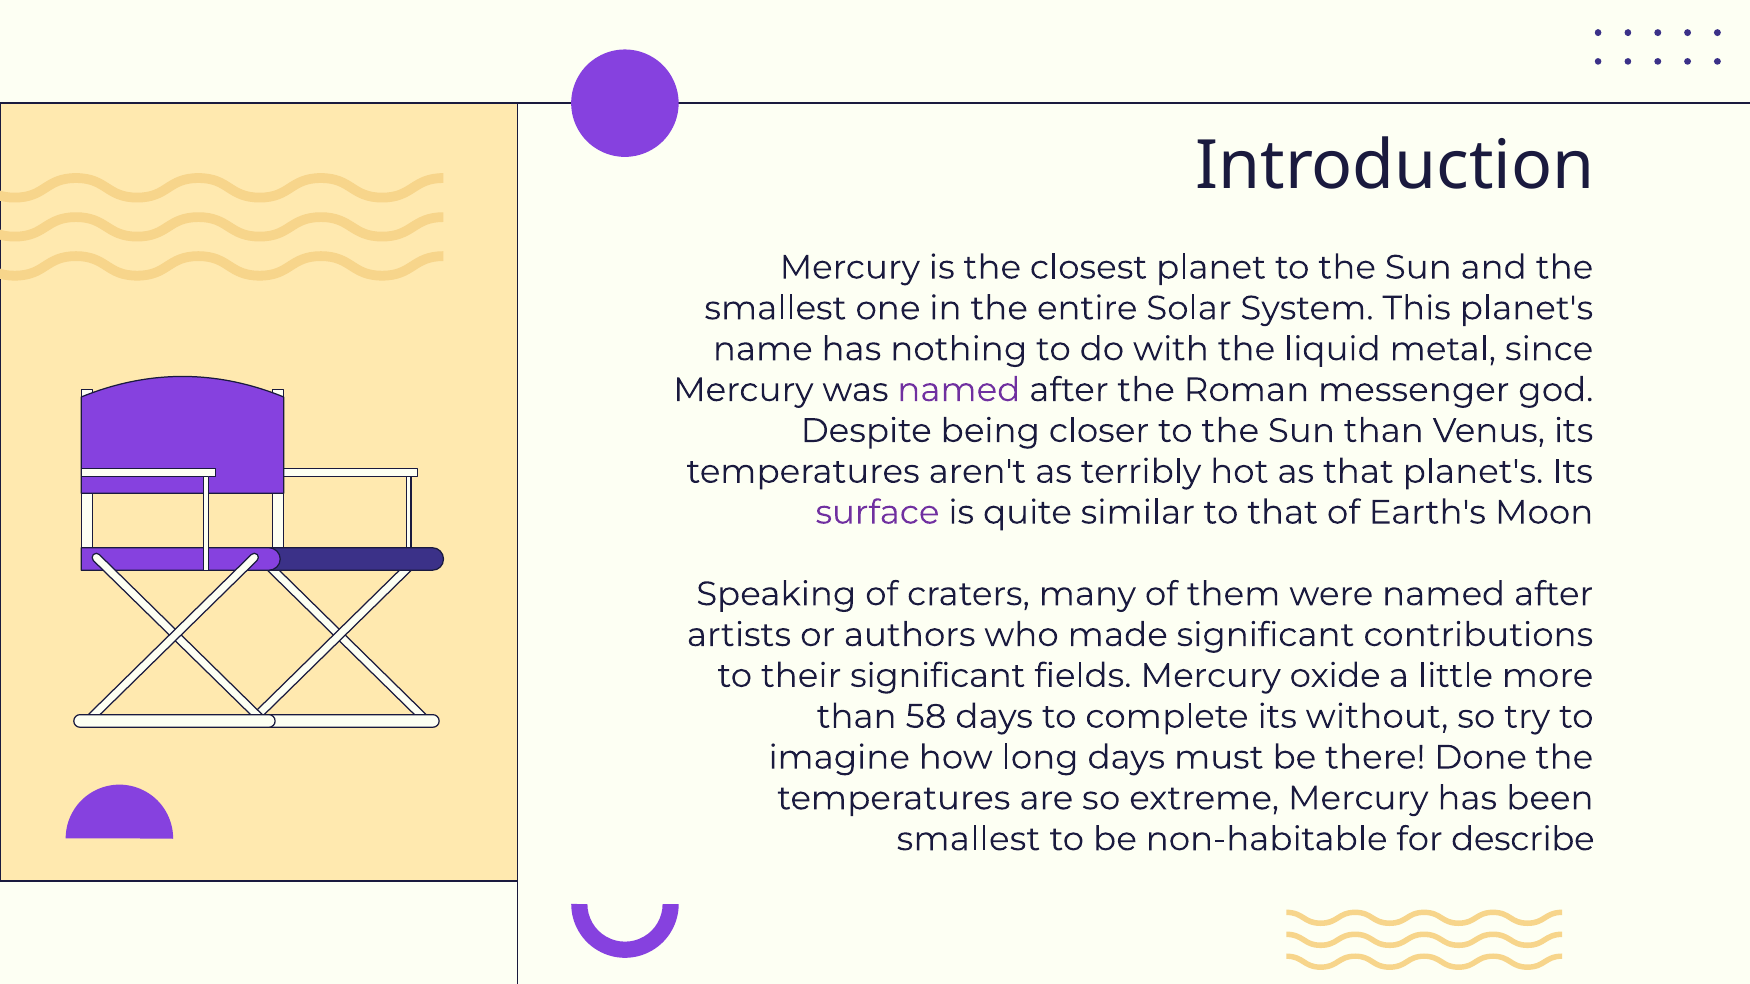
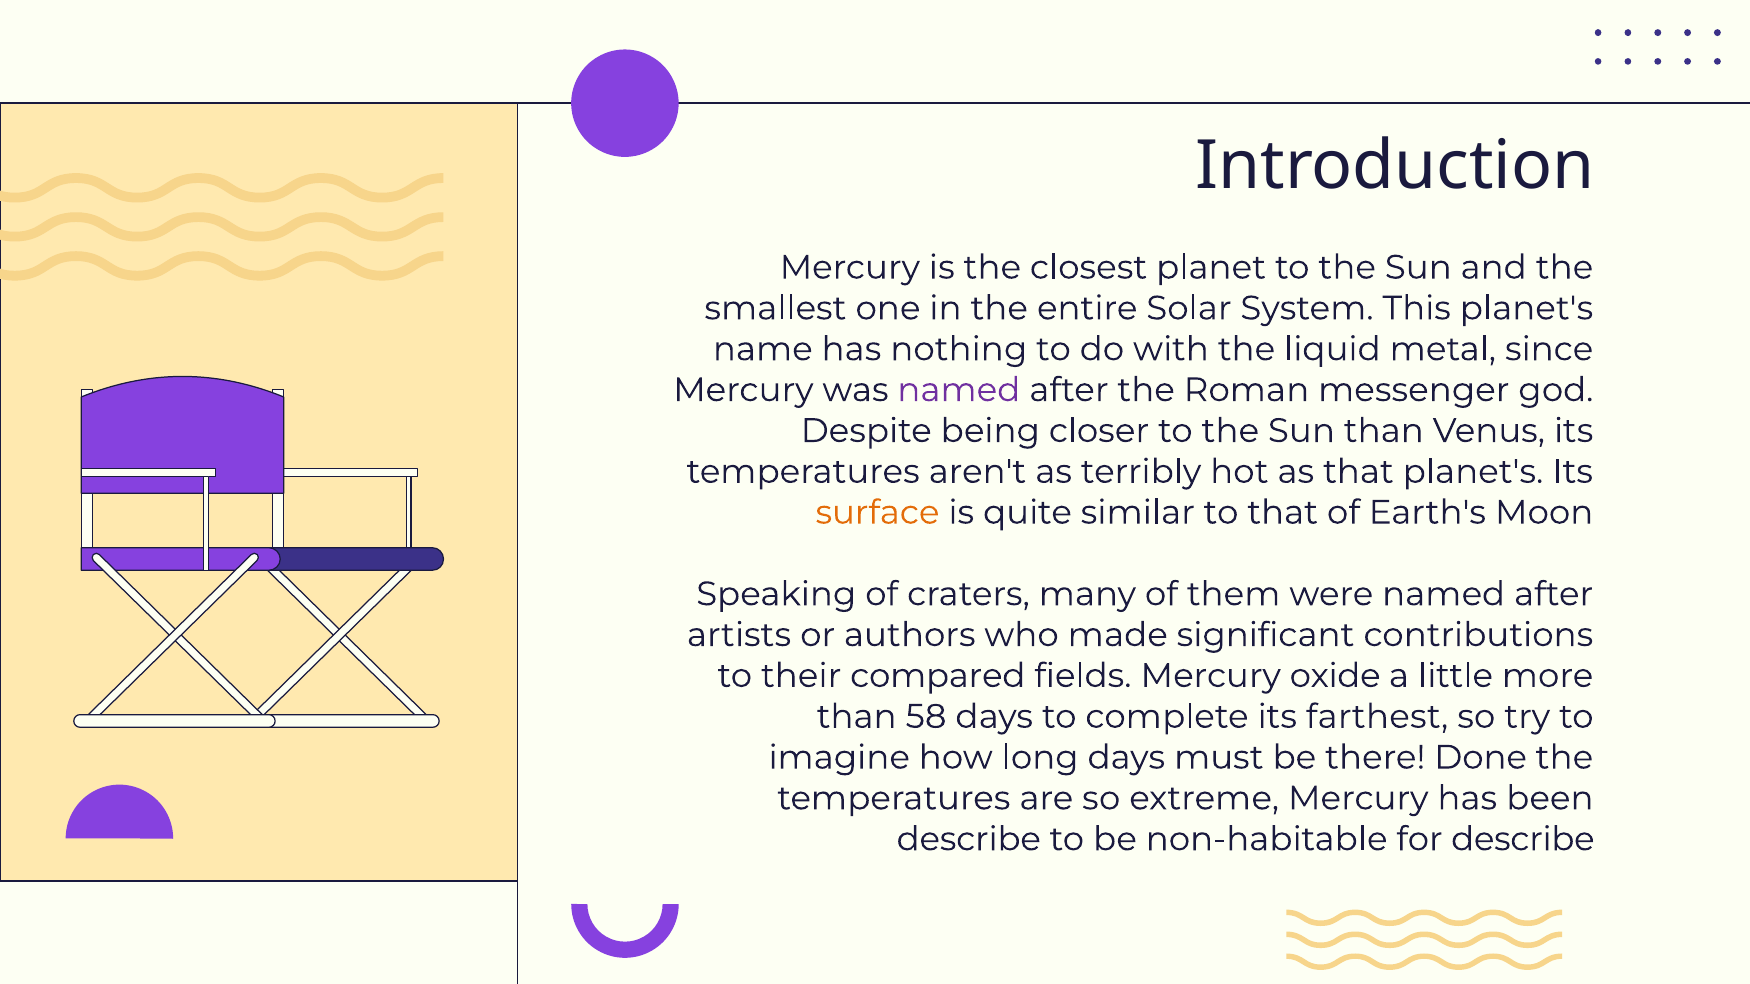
surface colour: purple -> orange (877, 513)
their significant: significant -> compared (938, 676)
without: without -> farthest (1377, 717)
smallest: smallest -> describe (969, 839)
